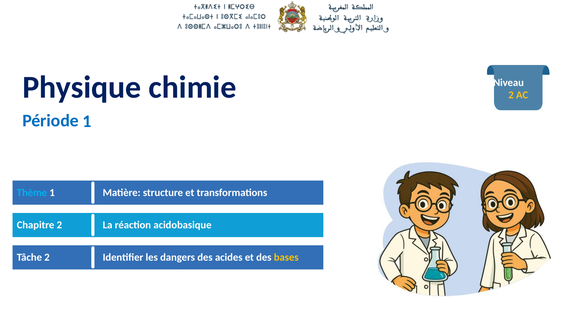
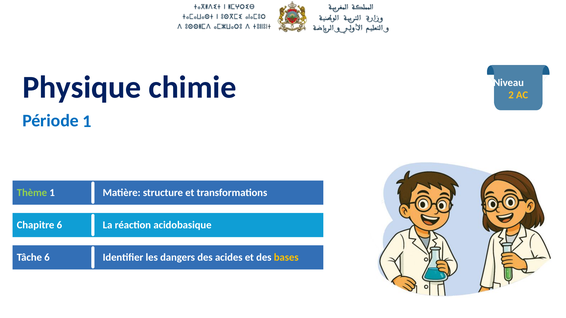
Thème colour: light blue -> light green (32, 193)
Chapitre 2: 2 -> 6 (59, 225)
Tâche 2: 2 -> 6 (47, 258)
